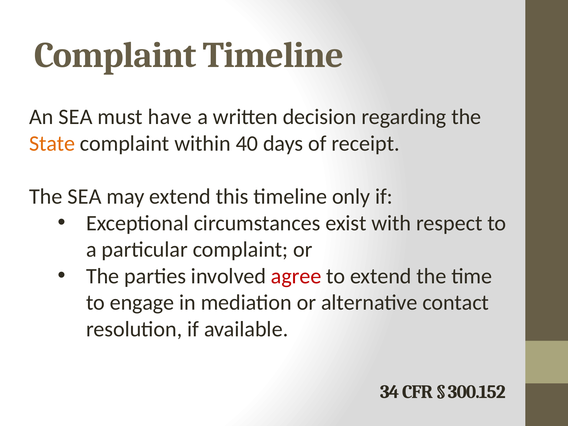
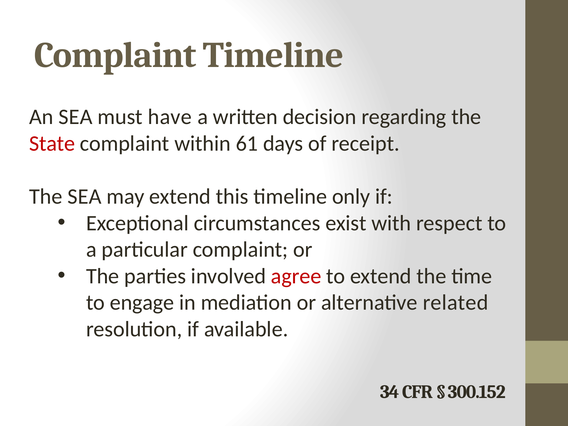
State colour: orange -> red (52, 144)
40: 40 -> 61 (247, 144)
contact: contact -> related (456, 303)
